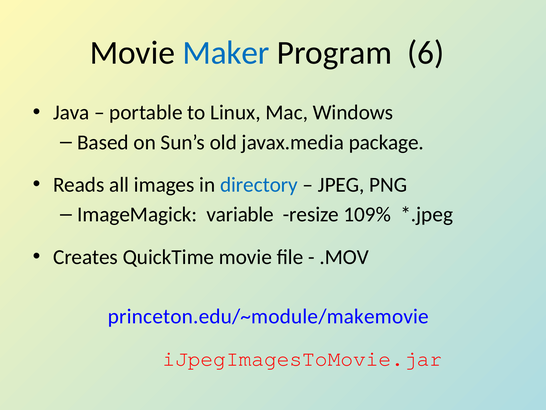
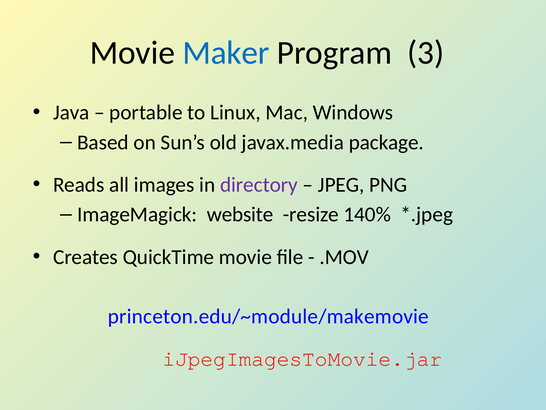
6: 6 -> 3 (426, 53)
directory colour: blue -> purple (259, 185)
variable: variable -> website (240, 214)
109%: 109% -> 140% (367, 214)
